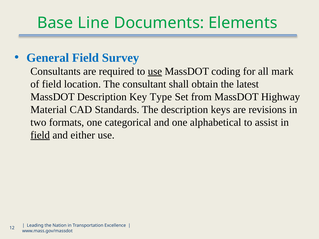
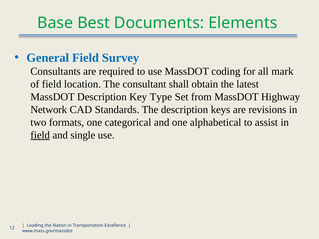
Line: Line -> Best (94, 23)
use underline: present -> none (155, 71)
Material: Material -> Network (49, 110)
either: either -> single (83, 135)
